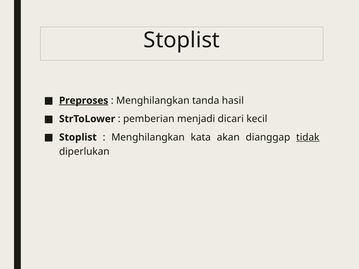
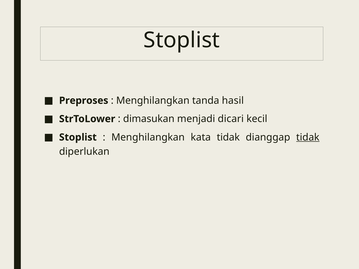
Preproses underline: present -> none (84, 101)
pemberian: pemberian -> dimasukan (149, 119)
kata akan: akan -> tidak (228, 137)
